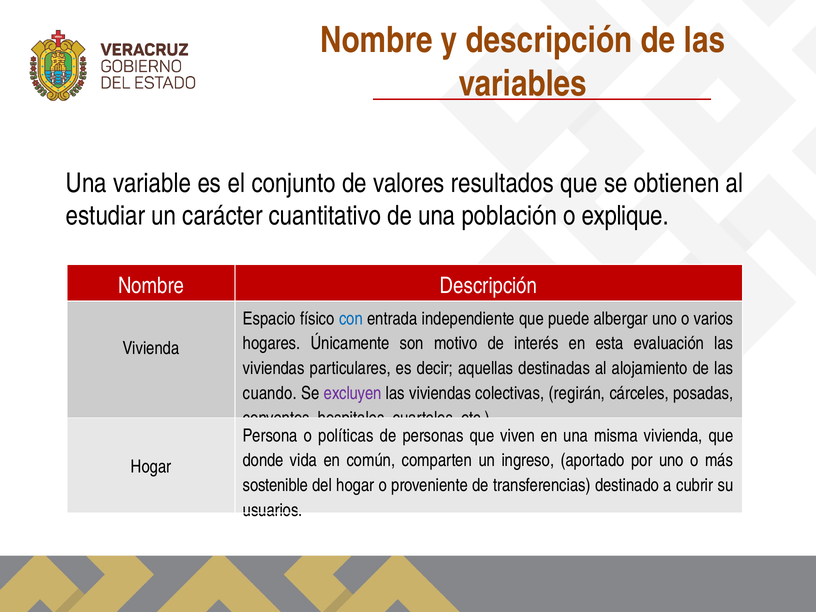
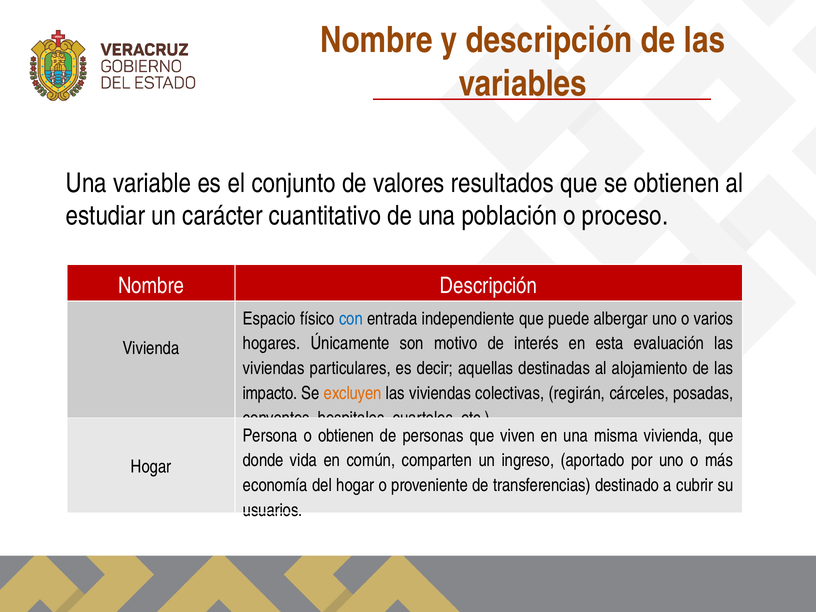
explique: explique -> proceso (625, 216)
cuando: cuando -> impacto (270, 393)
excluyen colour: purple -> orange (353, 393)
o políticas: políticas -> obtienen (346, 436)
sostenible: sostenible -> economía (275, 485)
